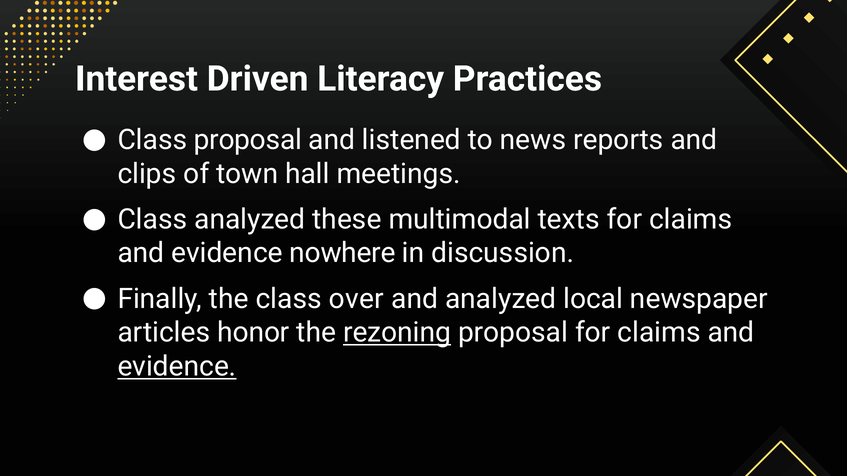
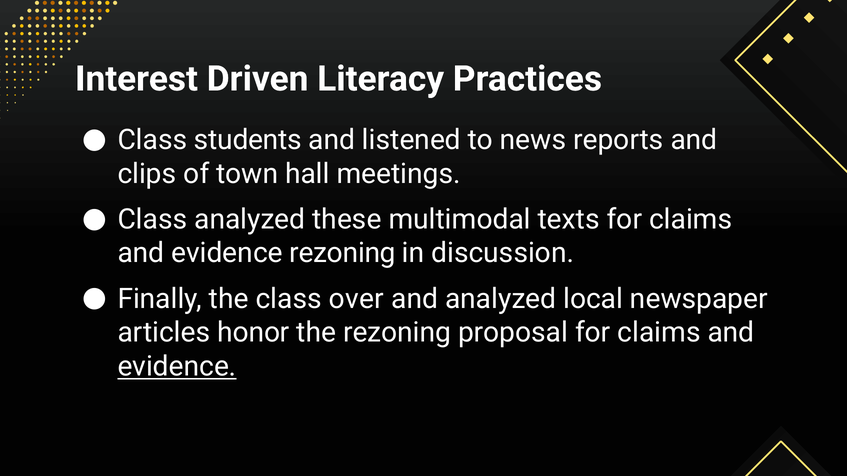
Class proposal: proposal -> students (248, 140)
evidence nowhere: nowhere -> rezoning (343, 253)
rezoning underline: present -> none (397, 333)
